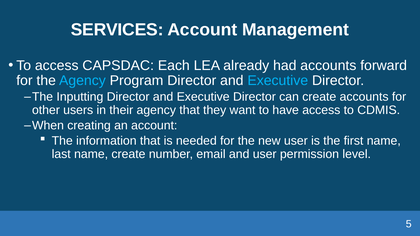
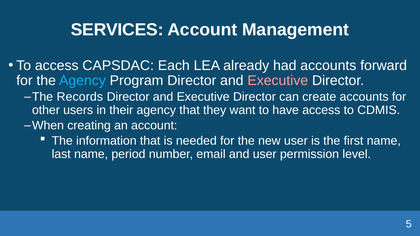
Executive colour: light blue -> pink (278, 81)
Inputting: Inputting -> Records (80, 97)
name create: create -> period (128, 154)
